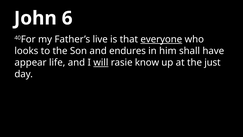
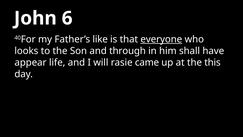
live: live -> like (100, 39)
endures: endures -> through (128, 51)
will underline: present -> none (101, 62)
know: know -> came (147, 62)
just: just -> this (212, 62)
